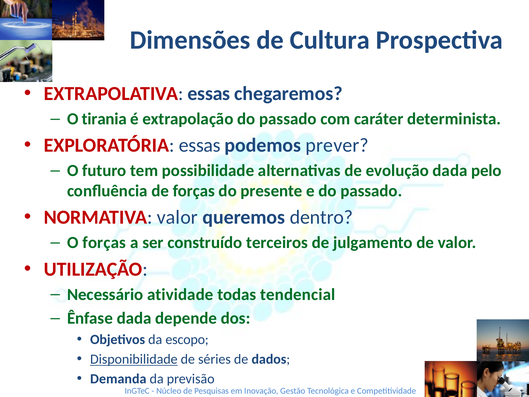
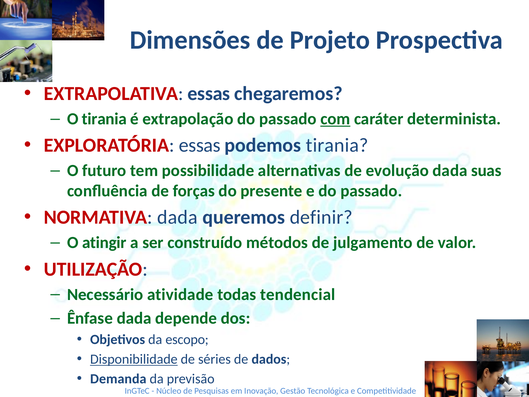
Cultura: Cultura -> Projeto (330, 40)
com underline: none -> present (335, 119)
podemos prever: prever -> tirania (337, 145)
pelo: pelo -> suas (486, 171)
NORMATIVA valor: valor -> dada (177, 217)
dentro: dentro -> definir (321, 217)
O forças: forças -> atingir (104, 243)
terceiros: terceiros -> métodos (277, 243)
